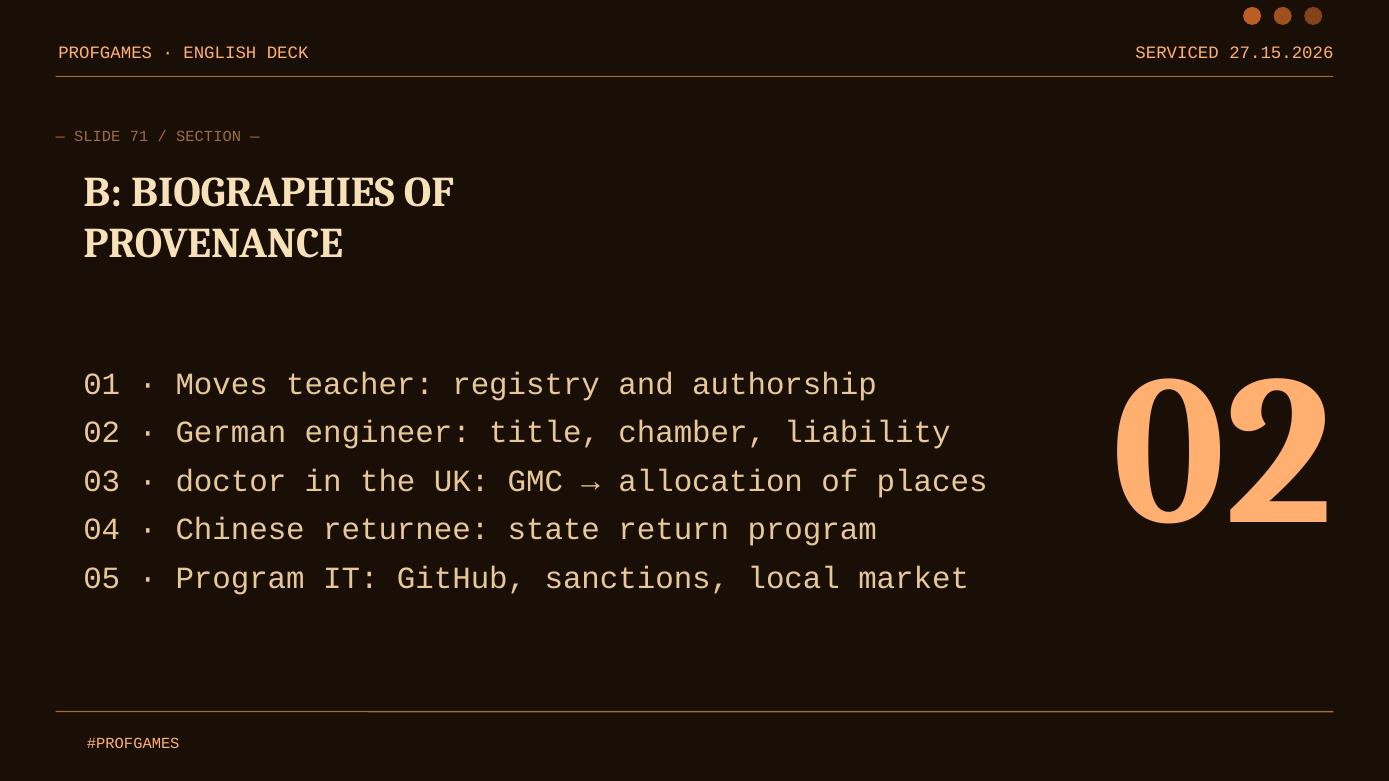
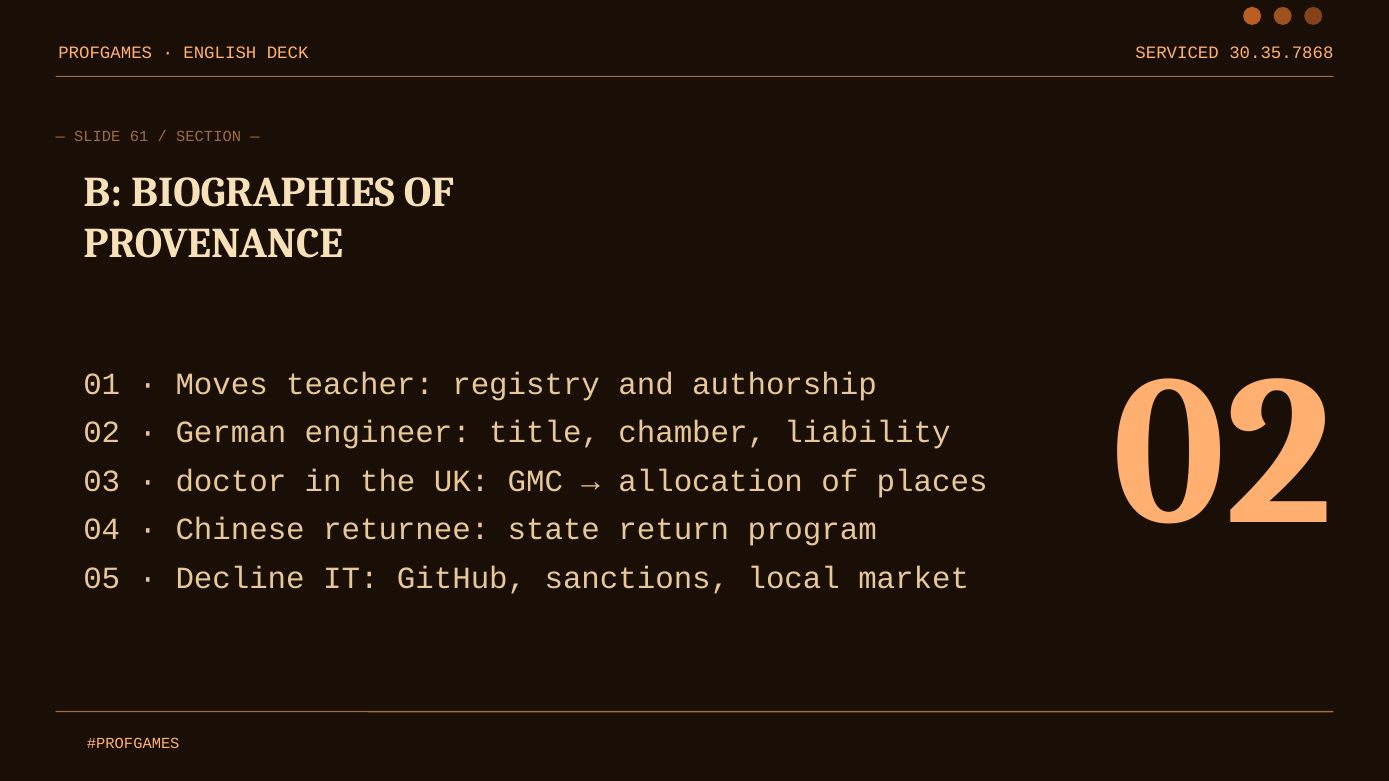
27.15.2026: 27.15.2026 -> 30.35.7868 (1281, 53)
71: 71 -> 61 (139, 136)
Program: Program -> Decline (240, 579)
